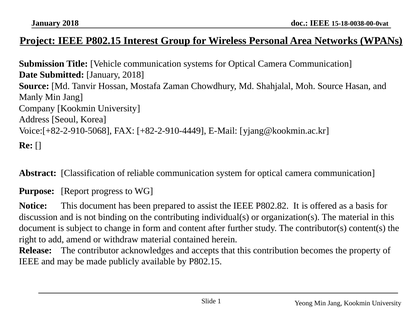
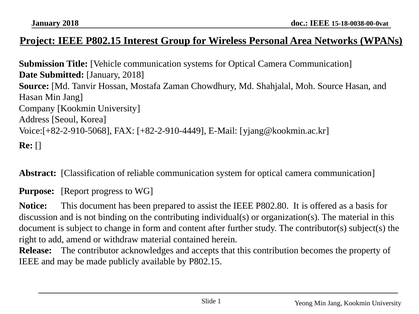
Manly: Manly -> Hasan (31, 97)
P802.82: P802.82 -> P802.80 (272, 206)
content(s: content(s -> subject(s (367, 228)
